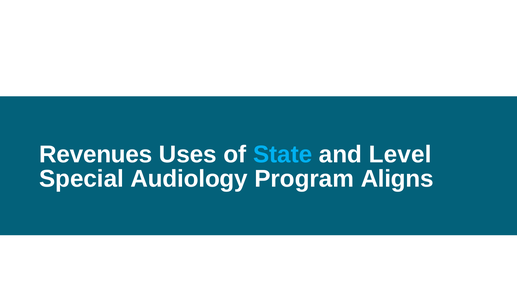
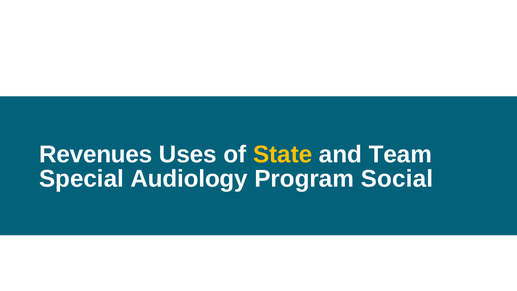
State colour: light blue -> yellow (283, 154)
Level: Level -> Team (400, 154)
Aligns: Aligns -> Social (397, 179)
